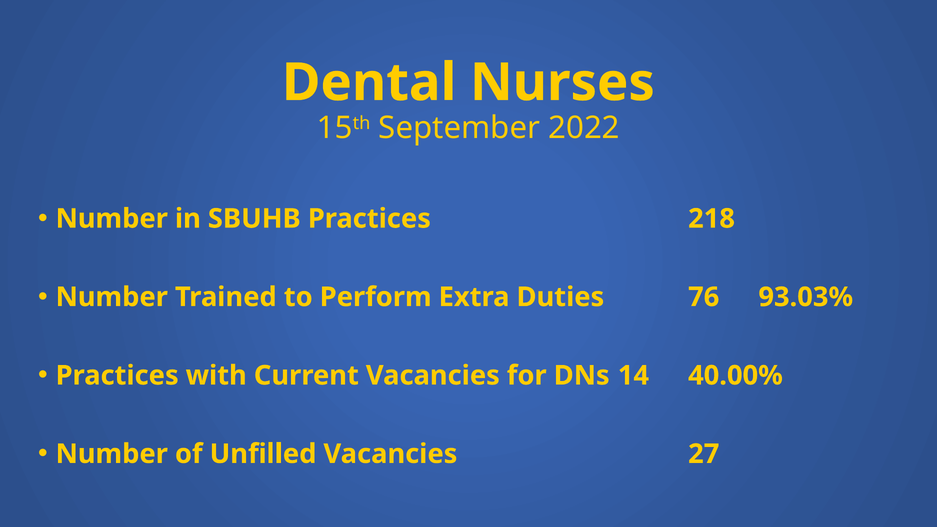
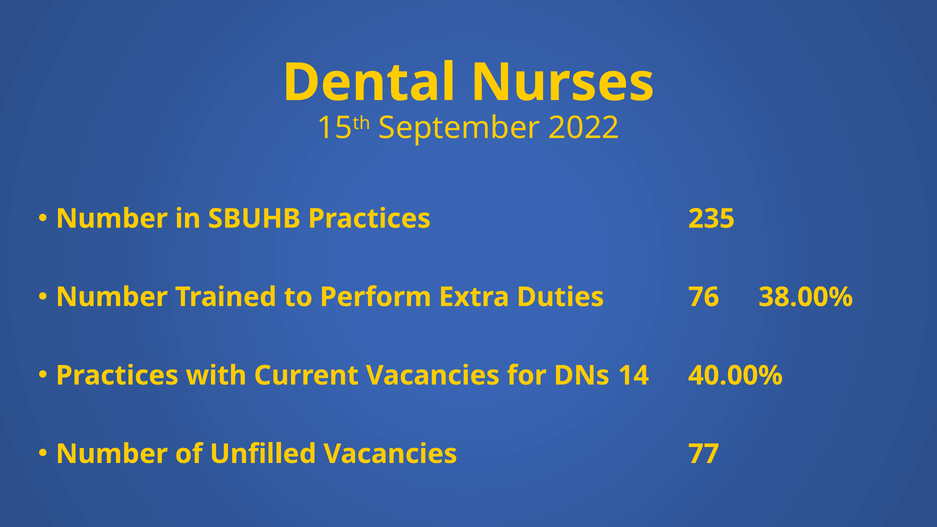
218: 218 -> 235 (712, 219)
93.03%: 93.03% -> 38.00% (806, 297)
27: 27 -> 77 (704, 454)
